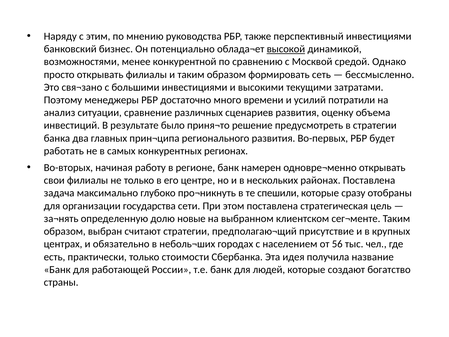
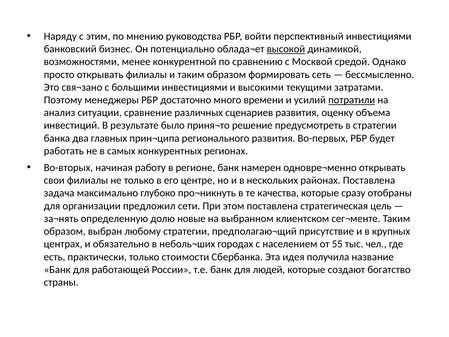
также: также -> войти (258, 36)
потратили underline: none -> present (352, 100)
спешили: спешили -> качества (278, 193)
государства: государства -> предложил (149, 206)
считают: считают -> любому (143, 231)
56: 56 -> 55 (337, 244)
